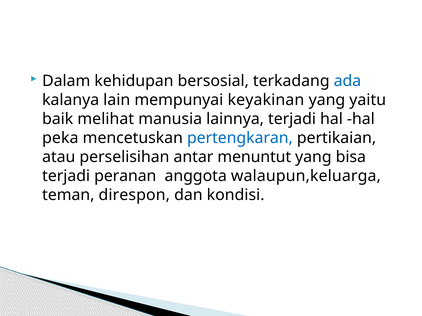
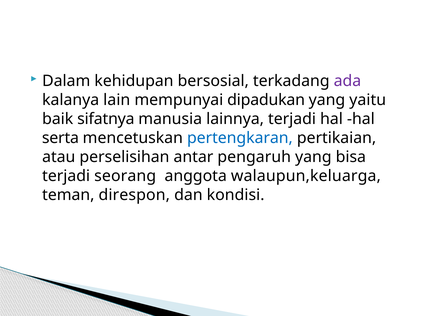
ada colour: blue -> purple (347, 81)
keyakinan: keyakinan -> dipadukan (266, 100)
melihat: melihat -> sifatnya (106, 119)
peka: peka -> serta (60, 138)
menuntut: menuntut -> pengaruh (254, 157)
peranan: peranan -> seorang (125, 176)
